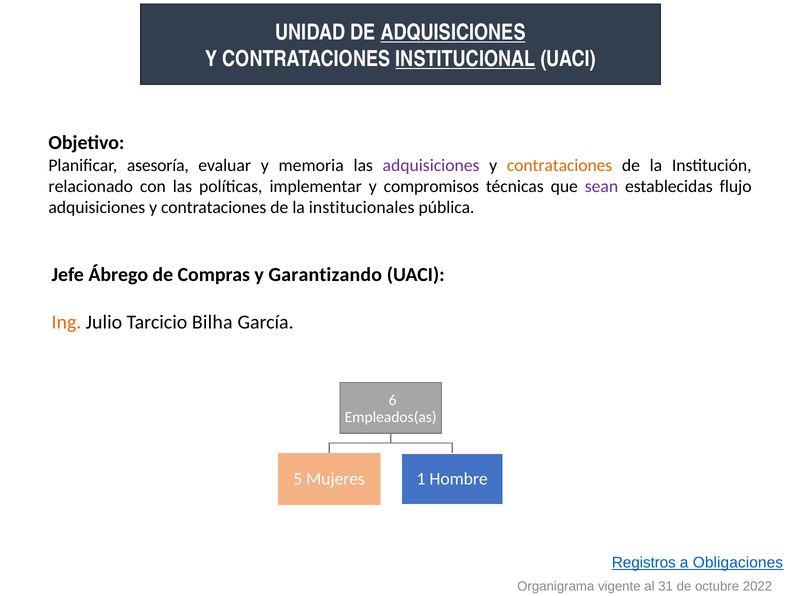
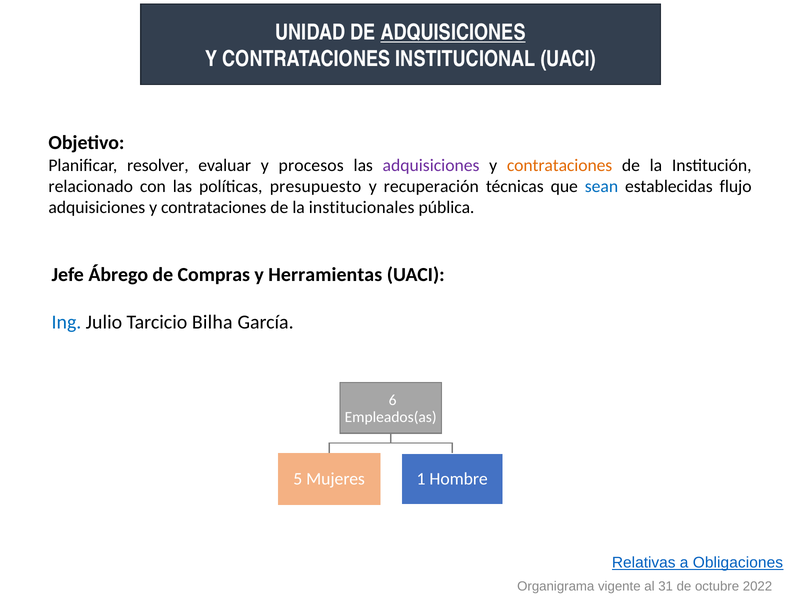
INSTITUCIONAL underline: present -> none (465, 59)
asesoría: asesoría -> resolver (158, 165)
memoria: memoria -> procesos (311, 165)
implementar: implementar -> presupuesto (316, 186)
compromisos: compromisos -> recuperación (431, 186)
sean colour: purple -> blue (602, 186)
Garantizando: Garantizando -> Herramientas (325, 275)
Ing colour: orange -> blue (66, 322)
Registros: Registros -> Relativas (644, 563)
